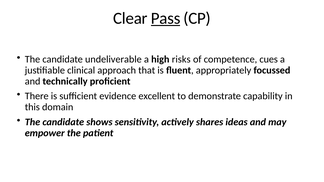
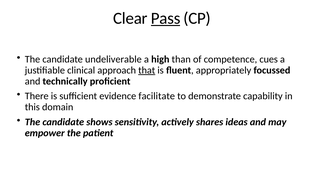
risks: risks -> than (181, 59)
that underline: none -> present (147, 70)
excellent: excellent -> facilitate (157, 96)
